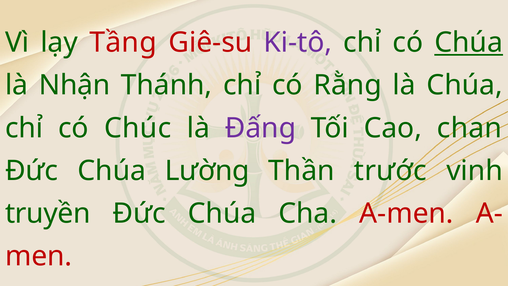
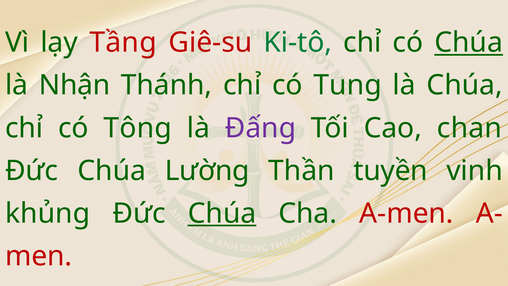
Ki-tô colour: purple -> green (298, 43)
Rằng: Rằng -> Tung (348, 85)
Chúc: Chúc -> Tông (138, 128)
trước: trước -> tuyền (391, 171)
truyền: truyền -> khủng (48, 213)
Chúa underline: none -> present (222, 213)
